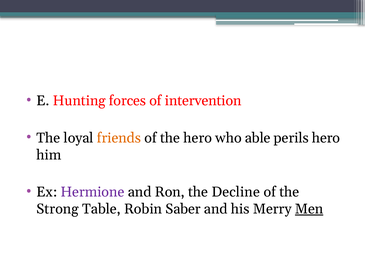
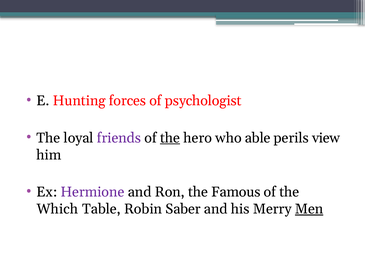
intervention: intervention -> psychologist (203, 101)
friends colour: orange -> purple (119, 138)
the underline: none -> present (170, 138)
perils hero: hero -> view (326, 138)
Decline: Decline -> Famous (236, 192)
Strong: Strong -> Which (57, 209)
